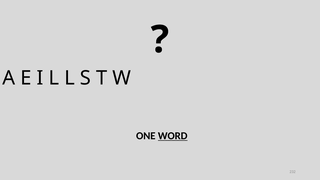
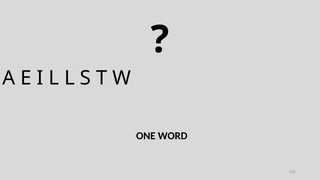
WORD underline: present -> none (173, 136)
